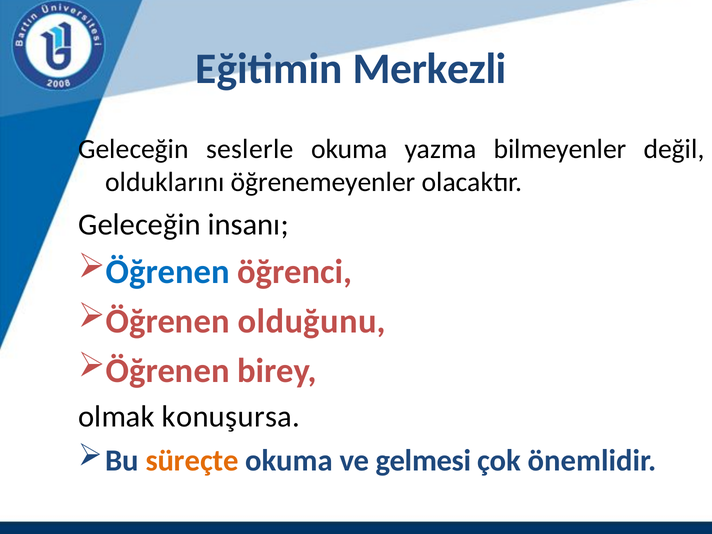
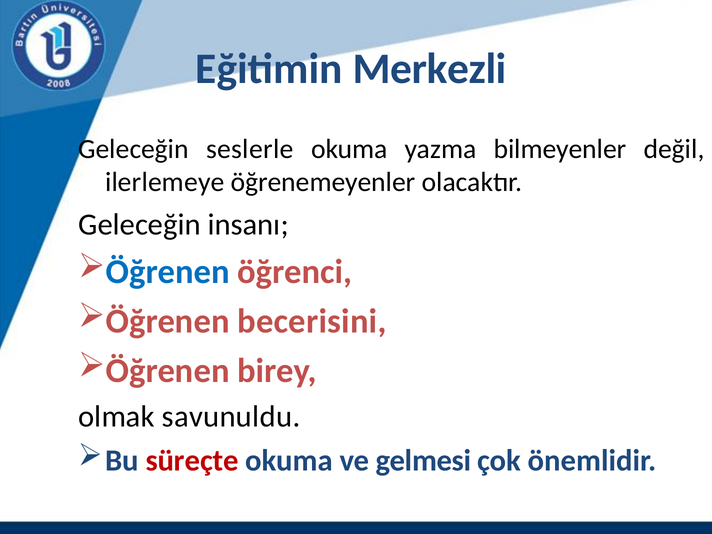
olduklarını: olduklarını -> ilerlemeye (165, 182)
olduğunu: olduğunu -> becerisini (312, 321)
konuşursa: konuşursa -> savunuldu (231, 417)
süreçte colour: orange -> red (192, 461)
